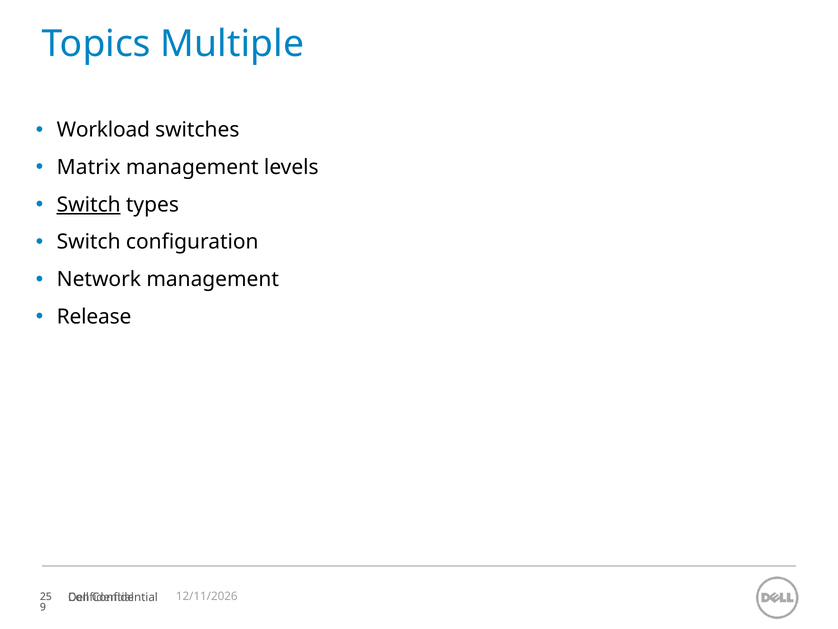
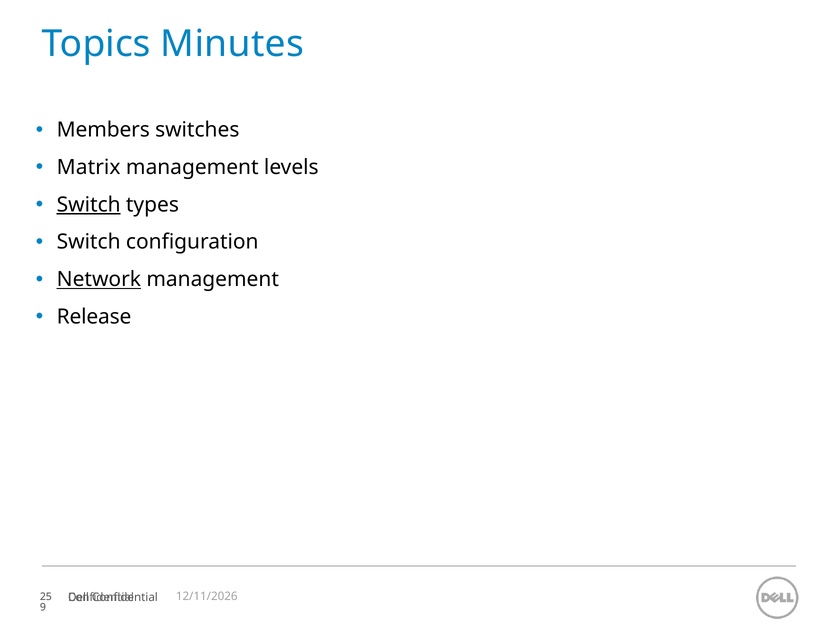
Multiple: Multiple -> Minutes (232, 44)
Workload: Workload -> Members (103, 130)
Network underline: none -> present (99, 279)
